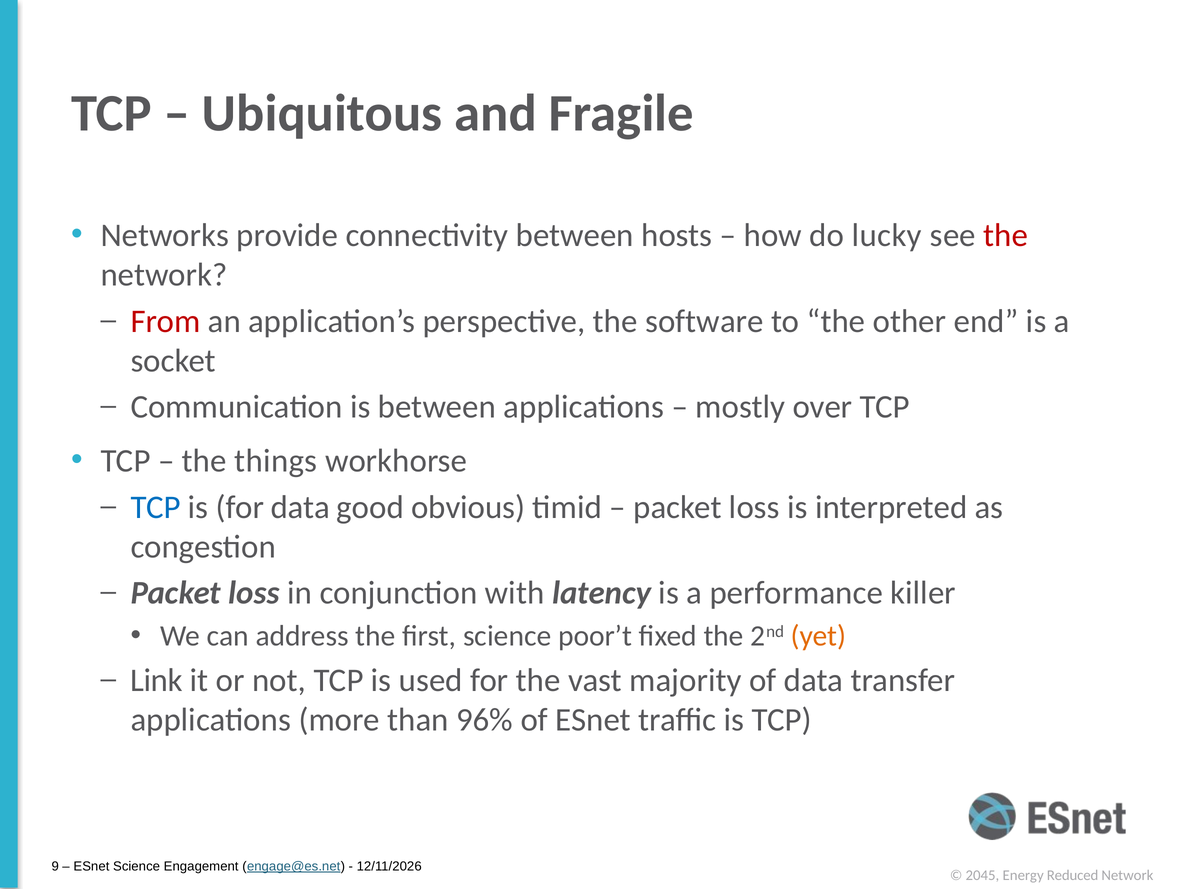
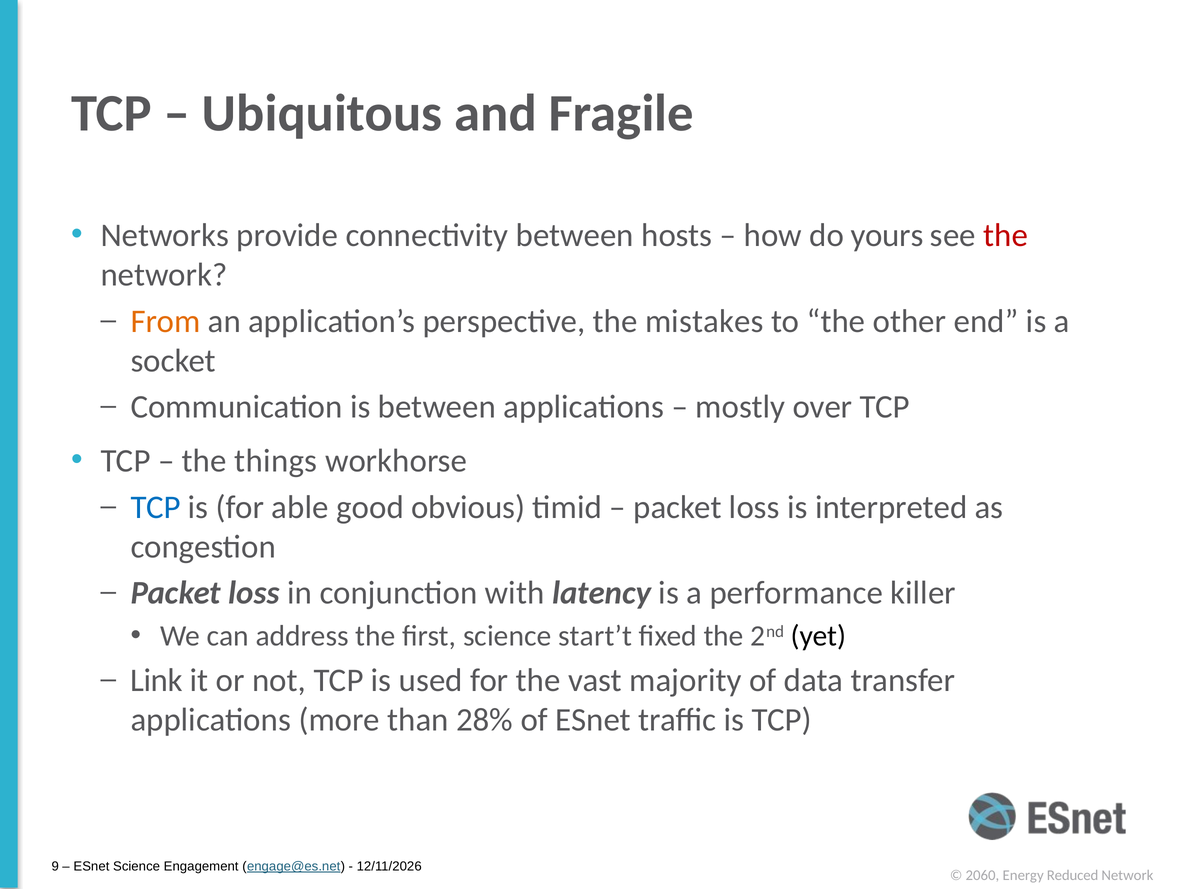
lucky: lucky -> yours (887, 235)
From colour: red -> orange (165, 321)
software: software -> mistakes (704, 321)
for data: data -> able (300, 507)
poor’t: poor’t -> start’t (595, 636)
yet colour: orange -> black (818, 636)
96%: 96% -> 28% (485, 720)
2045: 2045 -> 2060 (982, 875)
